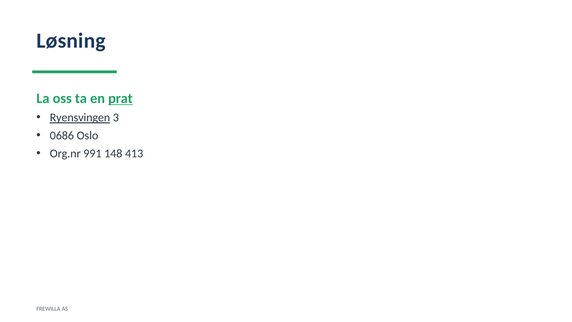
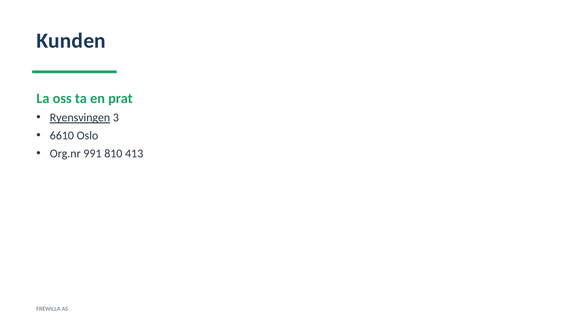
Løsning: Løsning -> Kunden (71, 41)
prat underline: present -> none (120, 98)
0686: 0686 -> 6610 (62, 136)
148: 148 -> 810 (113, 153)
